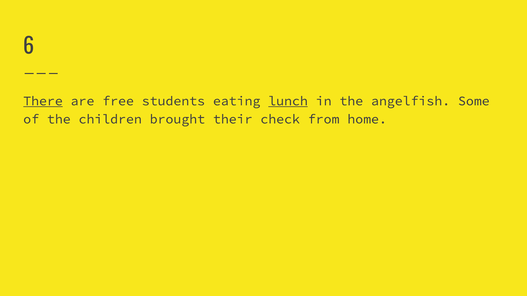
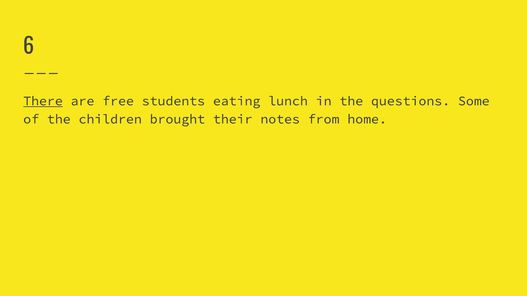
lunch underline: present -> none (288, 101)
angelfish: angelfish -> questions (411, 101)
check: check -> notes (280, 119)
